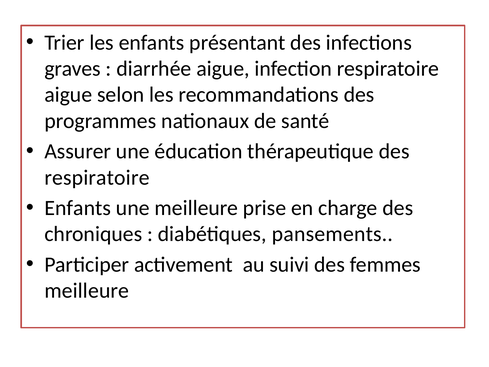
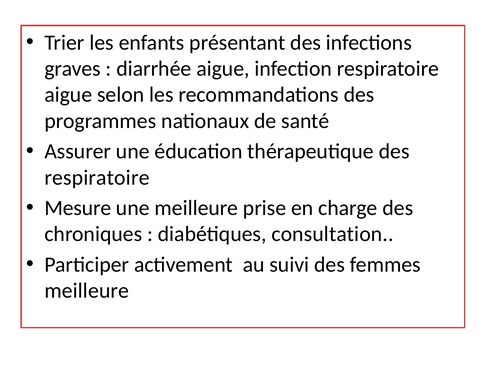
Enfants: Enfants -> Mesure (78, 208)
pansements: pansements -> consultation (333, 234)
